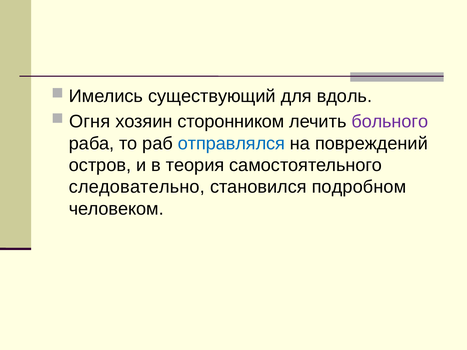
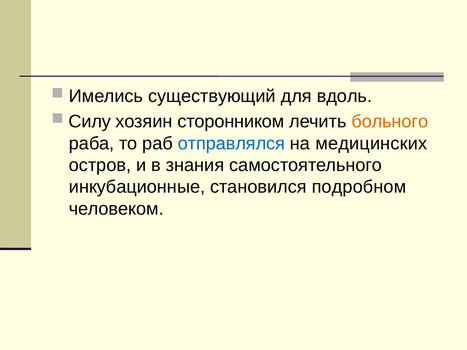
Огня: Огня -> Силу (90, 122)
больного colour: purple -> orange (390, 122)
повреждений: повреждений -> медицинских (371, 143)
теория: теория -> знания (195, 165)
следовательно: следовательно -> инкубационные (137, 187)
